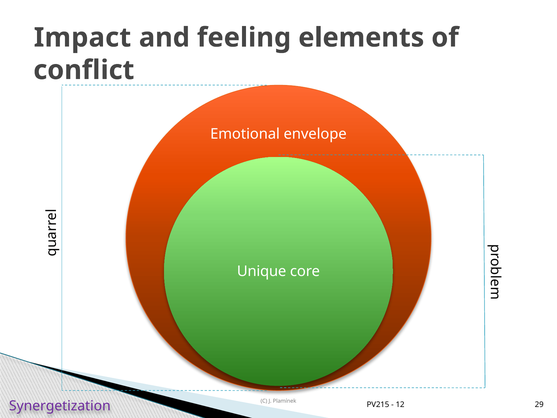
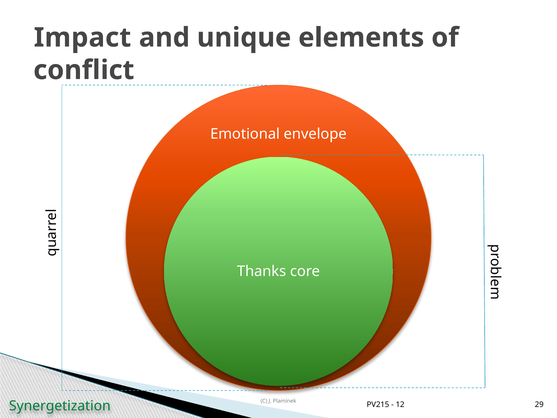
feeling: feeling -> unique (244, 38)
Unique: Unique -> Thanks (262, 271)
Synergetization colour: purple -> green (60, 406)
